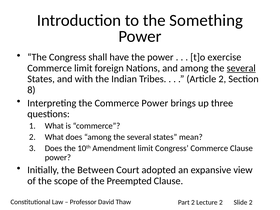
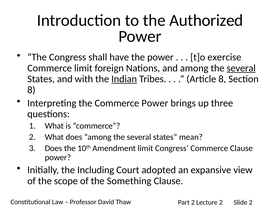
Something: Something -> Authorized (206, 20)
Indian underline: none -> present (124, 79)
Article 2: 2 -> 8 (222, 79)
Between: Between -> Including (96, 170)
Preempted: Preempted -> Something (129, 181)
